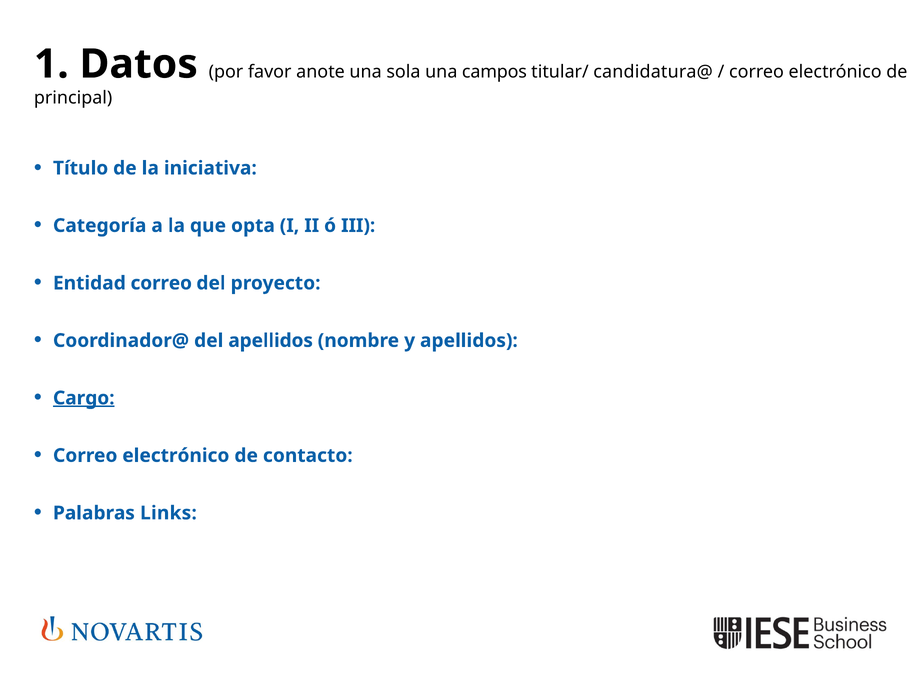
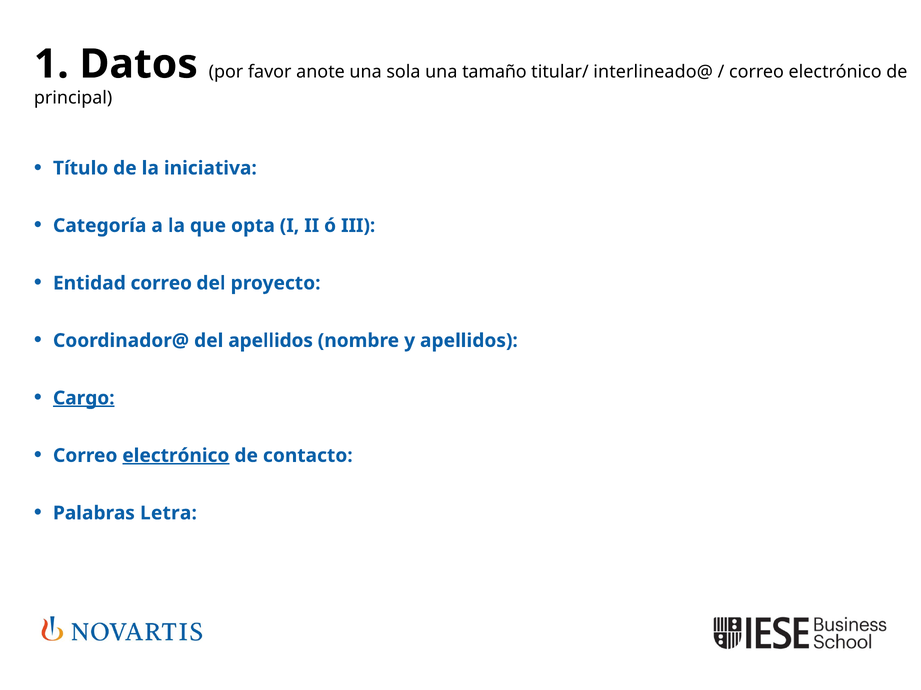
campos: campos -> tamaño (494, 72)
candidatura@: candidatura@ -> interlineado@ (653, 72)
electrónico underline: none -> present (176, 456)
Links: Links -> Letra (168, 514)
